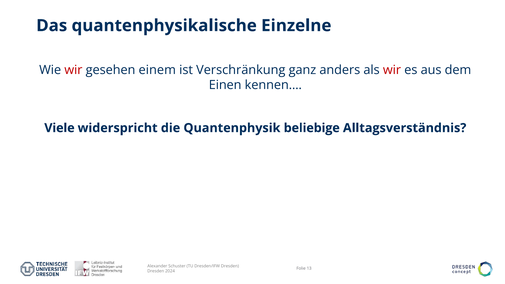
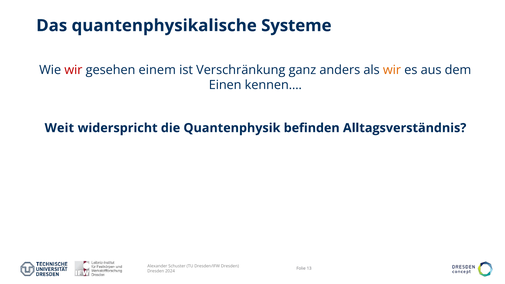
Einzelne: Einzelne -> Systeme (296, 26)
wir colour: red -> orange (392, 70)
Viele: Viele -> Weit (59, 128)
beliebige: beliebige -> befinden (312, 128)
